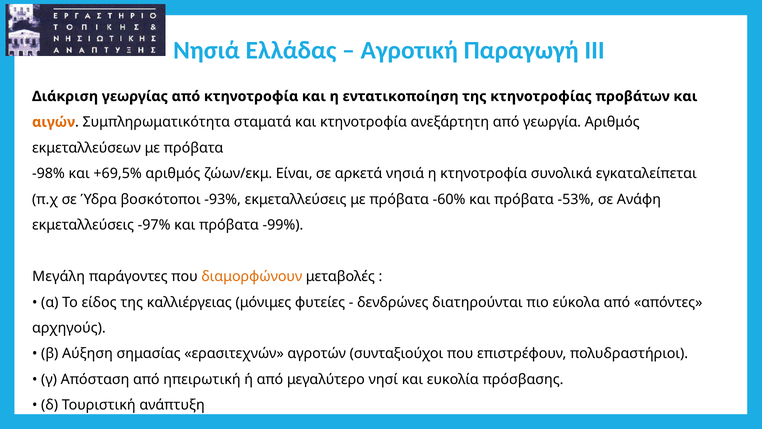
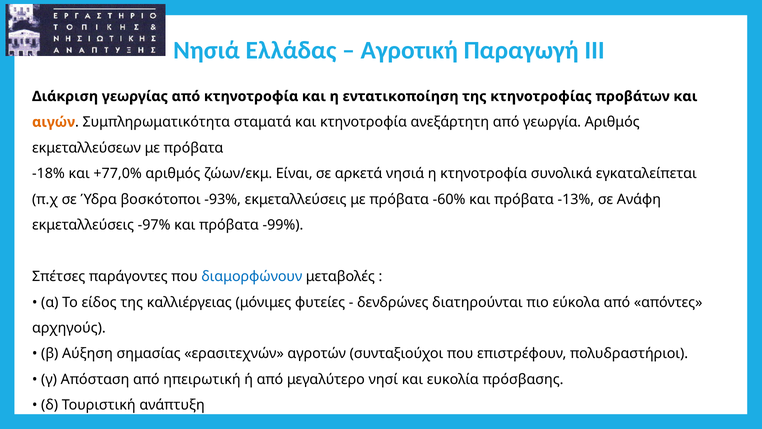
-98%: -98% -> -18% (48, 173)
+69,5%: +69,5% -> +77,0% (118, 173)
-53%: -53% -> -13% (576, 199)
Μεγάλη: Μεγάλη -> Σπέτσες (59, 276)
διαμορφώνουν colour: orange -> blue (252, 276)
